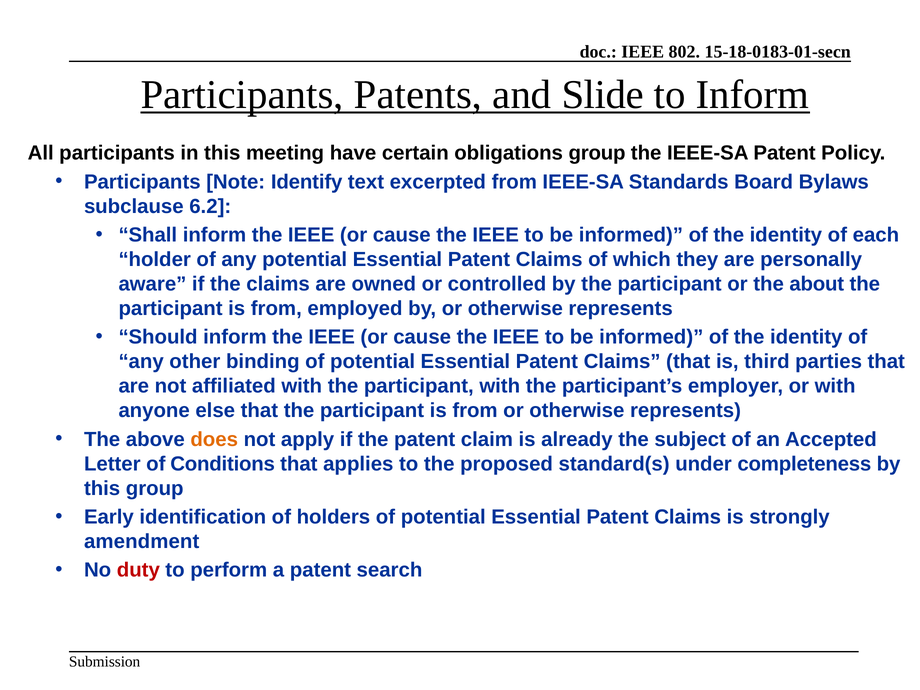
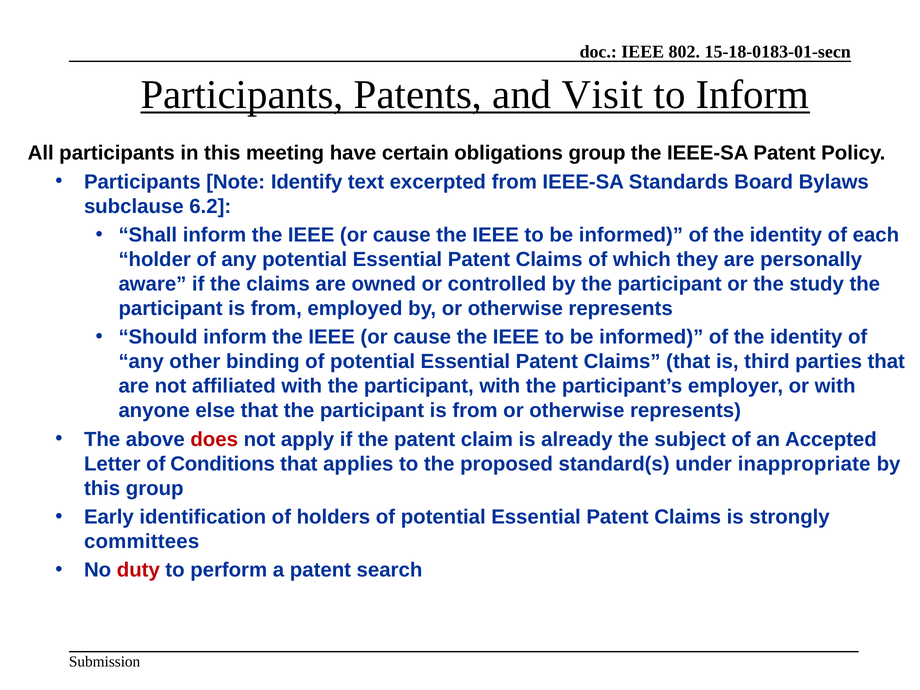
Slide: Slide -> Visit (602, 95)
about: about -> study (817, 284)
does colour: orange -> red (214, 439)
completeness: completeness -> inappropriate (804, 464)
amendment: amendment -> committees (142, 541)
